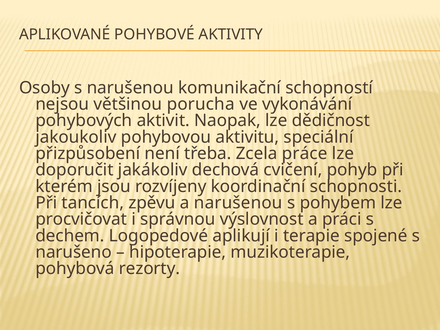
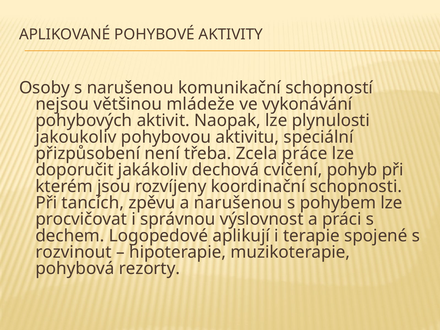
porucha: porucha -> mládeže (201, 104)
dědičnost: dědičnost -> plynulosti (331, 121)
narušeno: narušeno -> rozvinout (74, 252)
